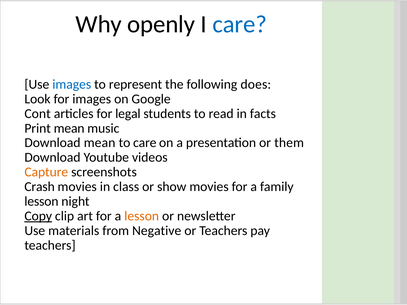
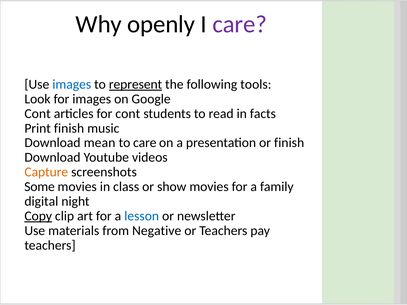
care colour: blue -> purple (240, 24)
represent underline: none -> present (136, 84)
does: does -> tools (256, 84)
for legal: legal -> cont (128, 114)
Print mean: mean -> finish (69, 128)
or them: them -> finish (289, 143)
Crash: Crash -> Some (40, 187)
lesson: lesson -> digital (41, 202)
lesson colour: orange -> blue (142, 216)
